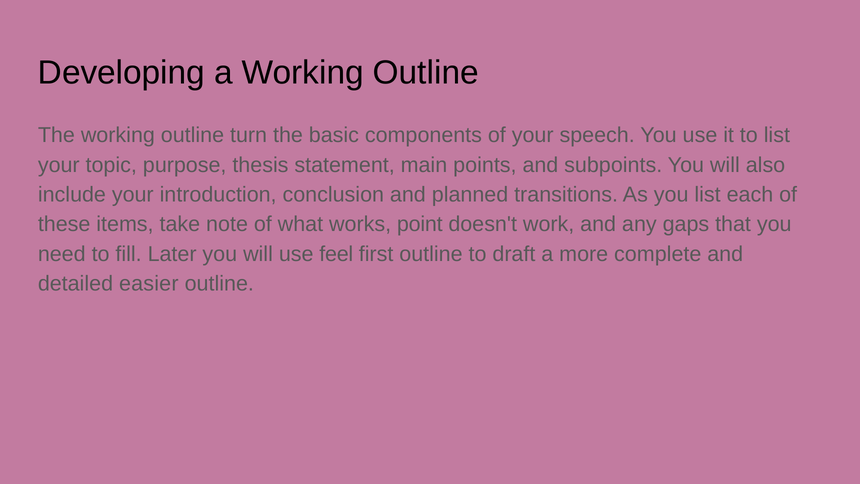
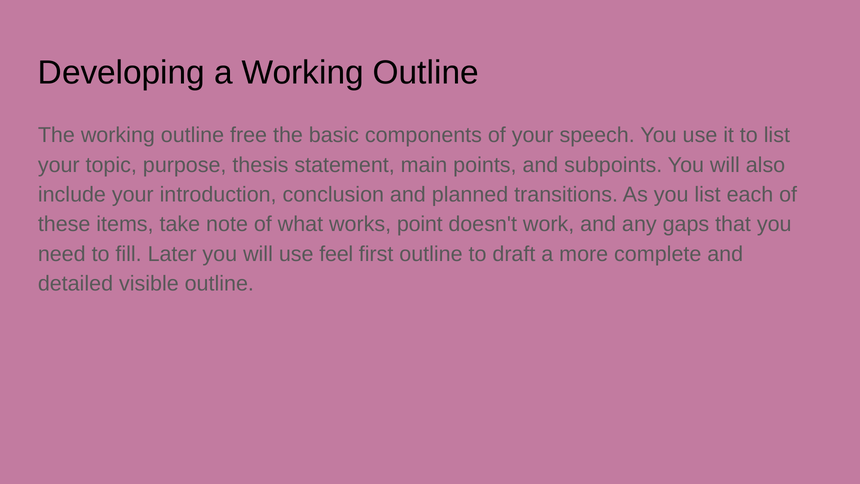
turn: turn -> free (249, 135)
easier: easier -> visible (149, 284)
